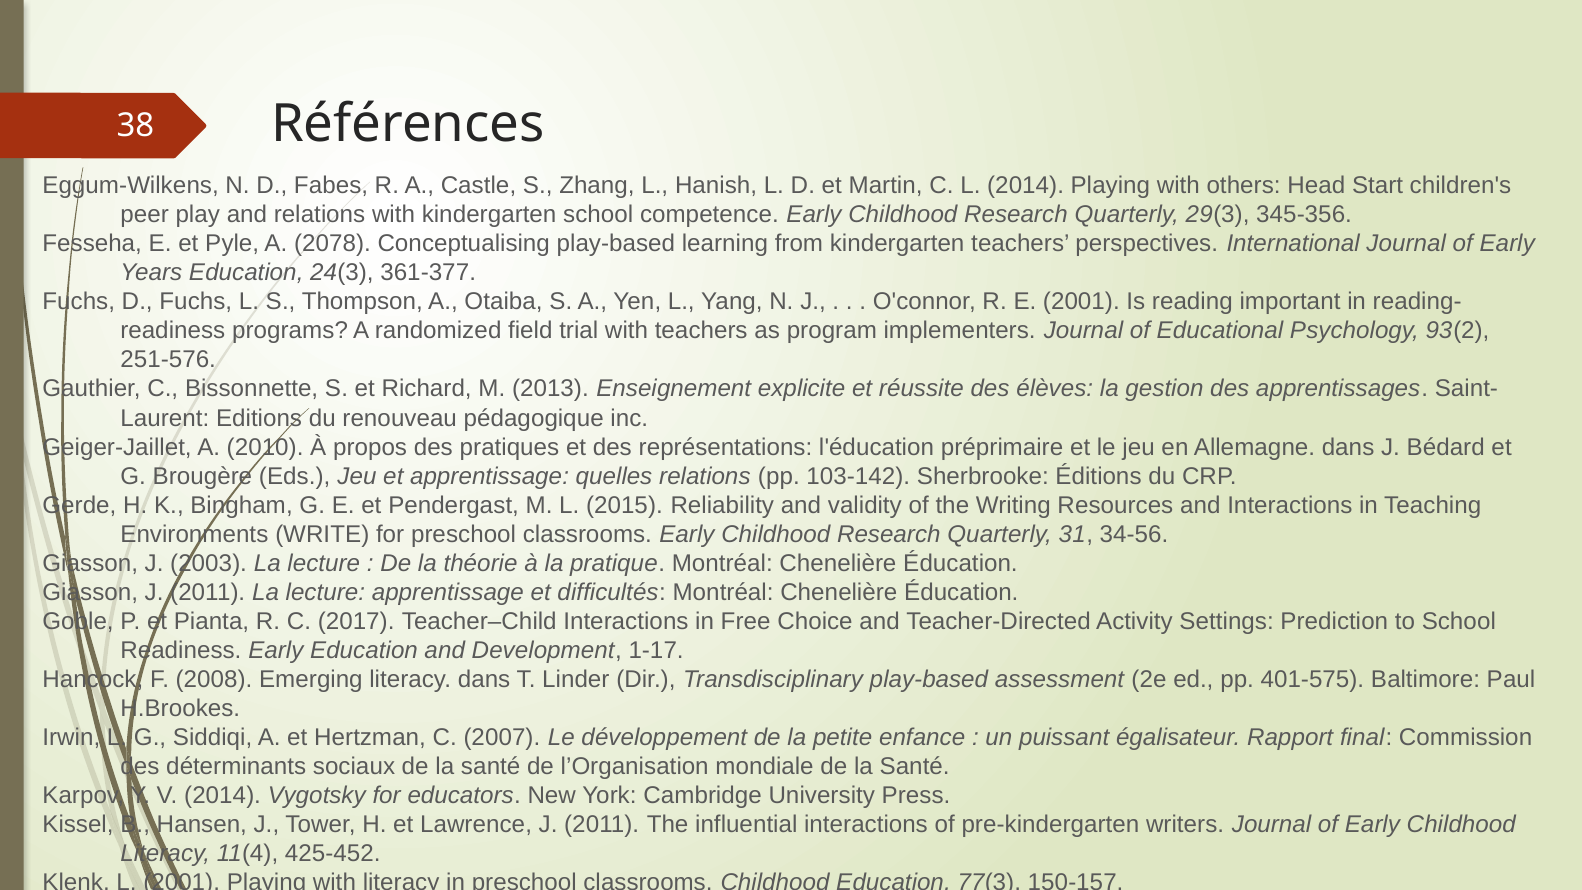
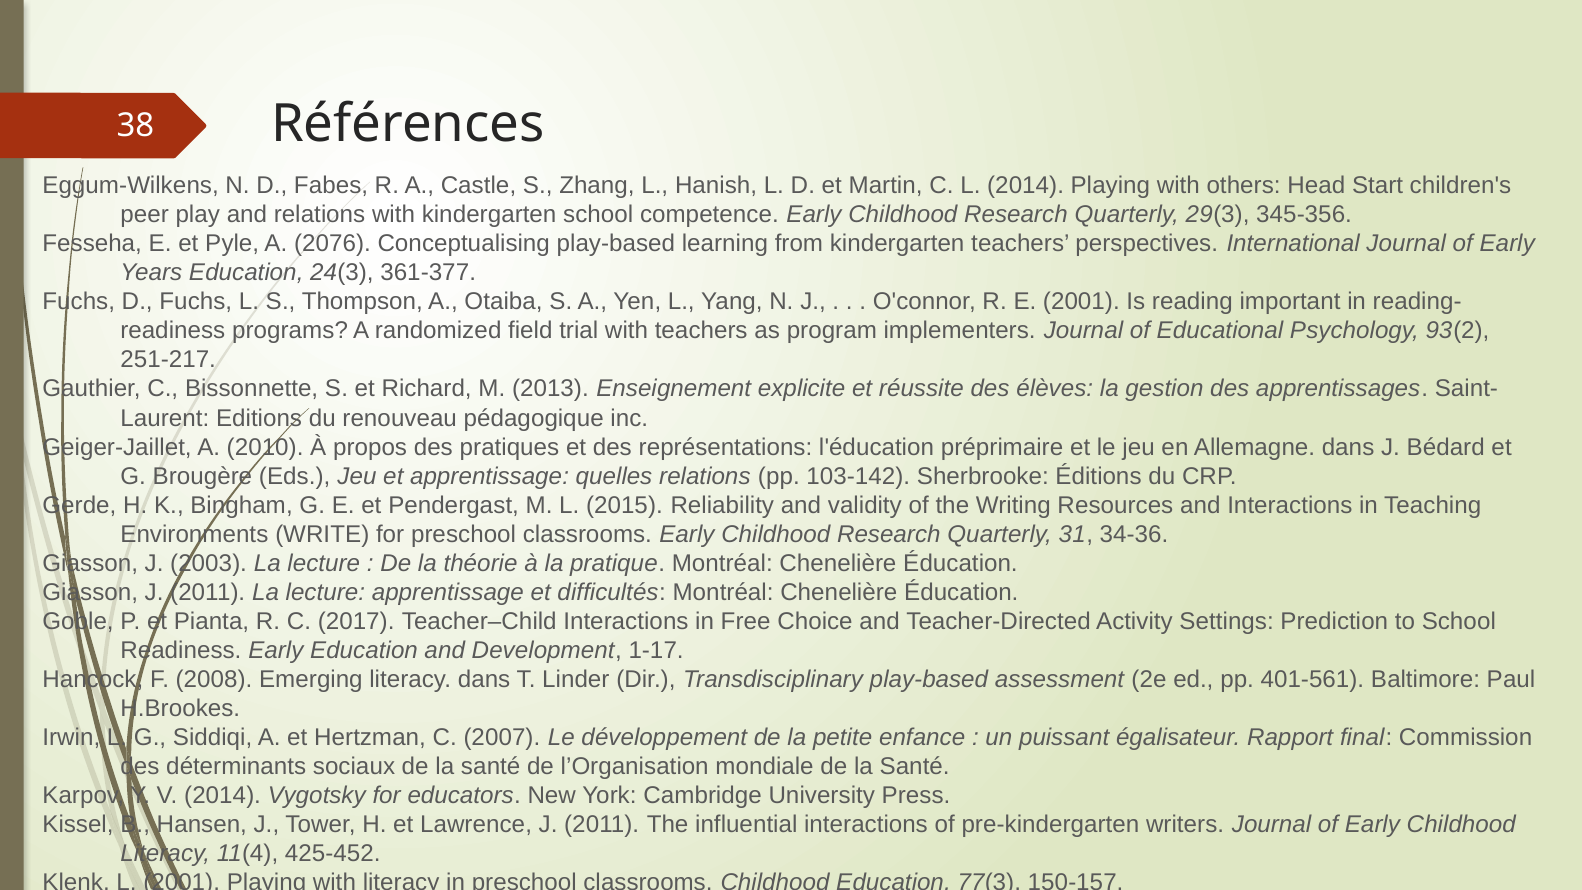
2078: 2078 -> 2076 (332, 244)
251-576: 251-576 -> 251-217 (168, 360)
34-56: 34-56 -> 34-36 (1134, 534)
401-575: 401-575 -> 401-561 (1312, 679)
